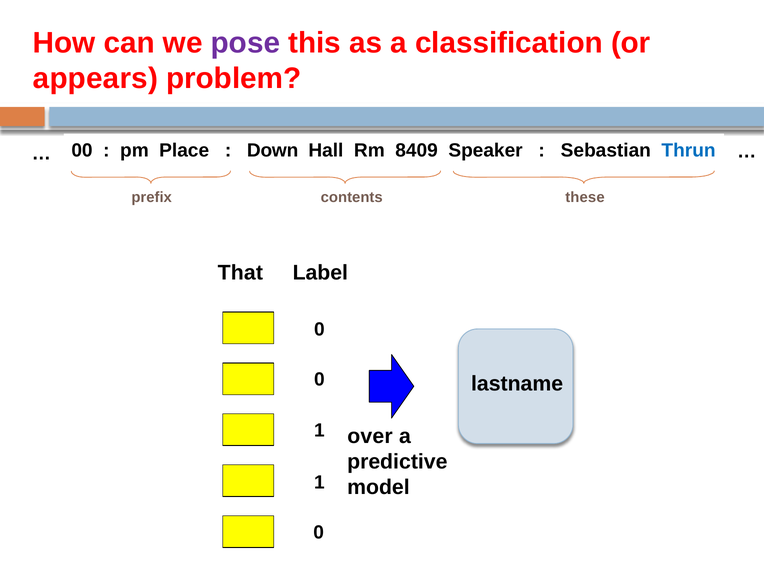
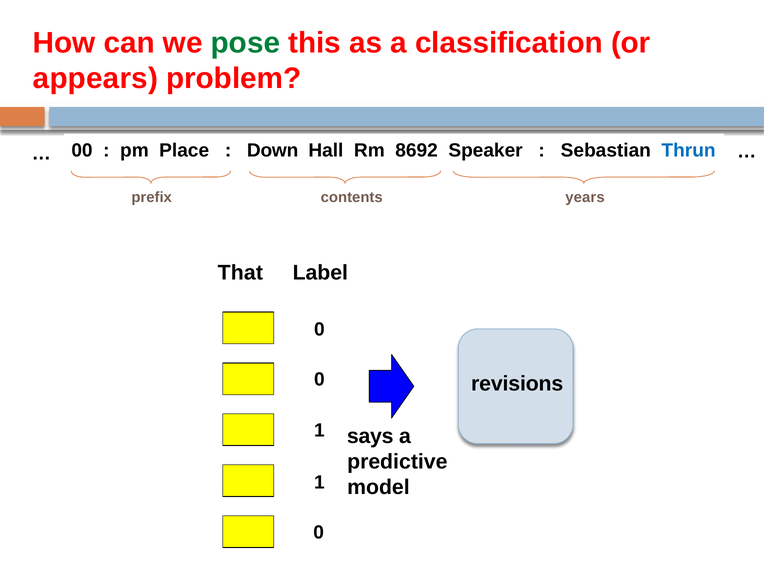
pose colour: purple -> green (245, 43)
8409: 8409 -> 8692 (417, 150)
these: these -> years (585, 197)
lastname: lastname -> revisions (517, 384)
over: over -> says (370, 436)
